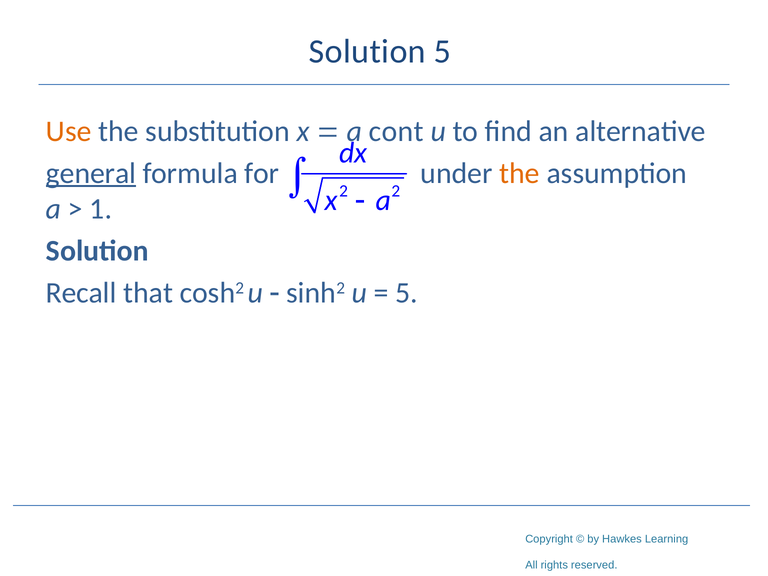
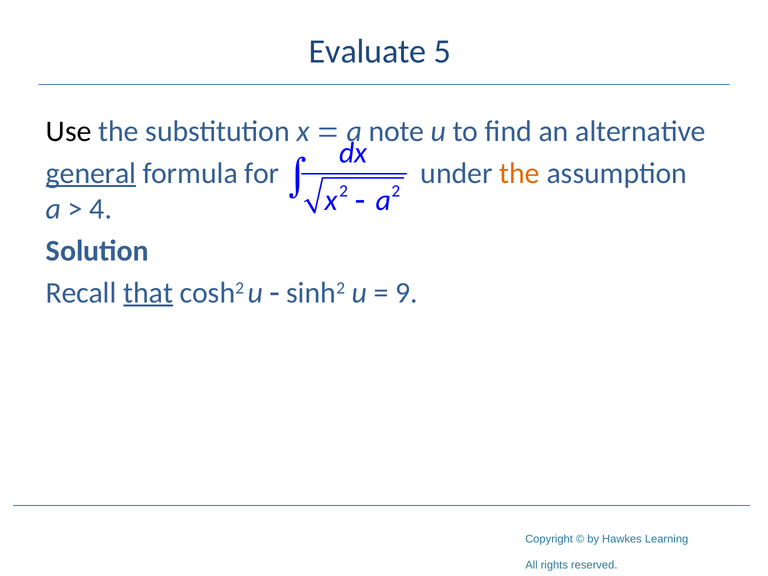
Solution: Solution -> Evaluate (368, 52)
Use colour: orange -> black (69, 131)
cont: cont -> note (396, 131)
1: 1 -> 4 (101, 209)
that underline: none -> present (148, 293)
5: 5 -> 9 (406, 293)
